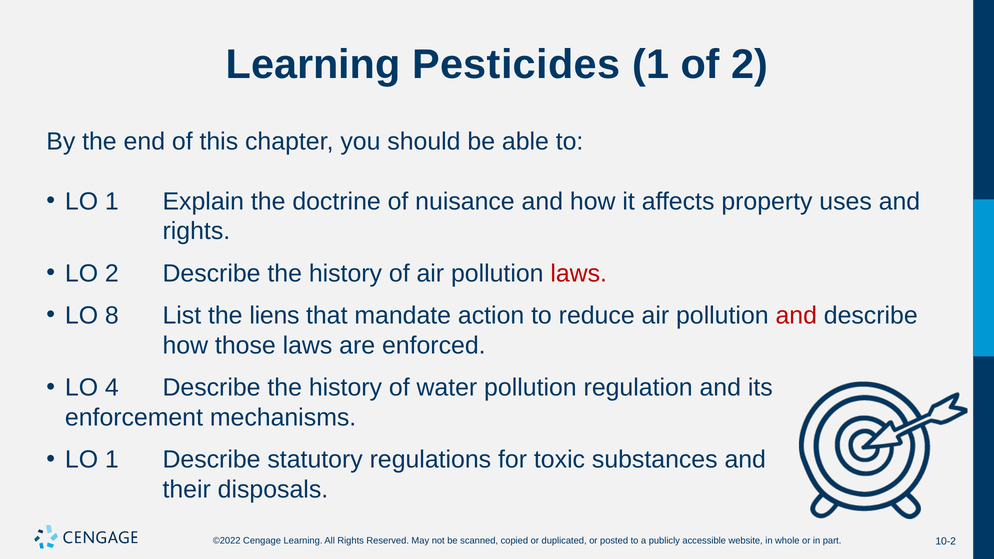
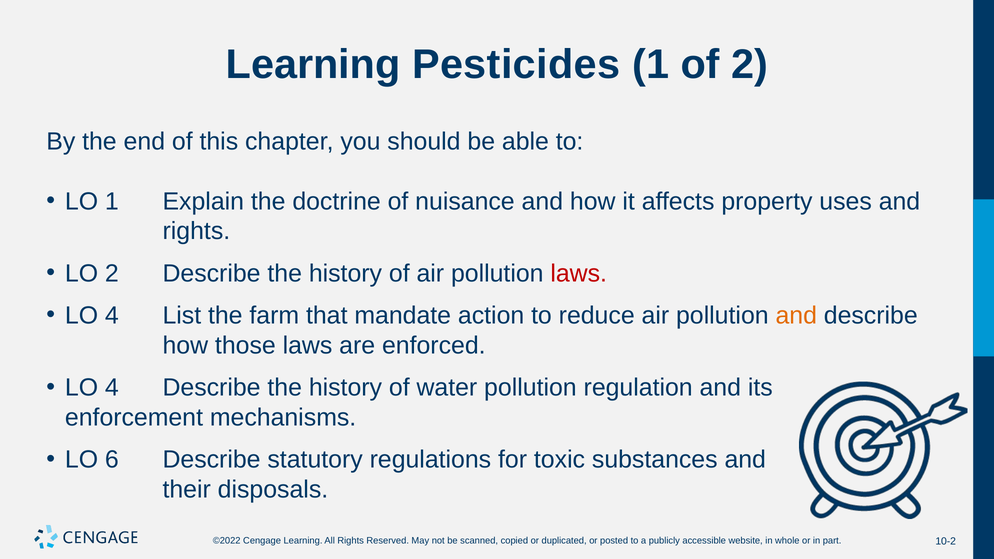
8: 8 -> 4 (112, 316)
liens: liens -> farm (274, 316)
and colour: red -> orange (796, 316)
1: 1 -> 6 (112, 460)
